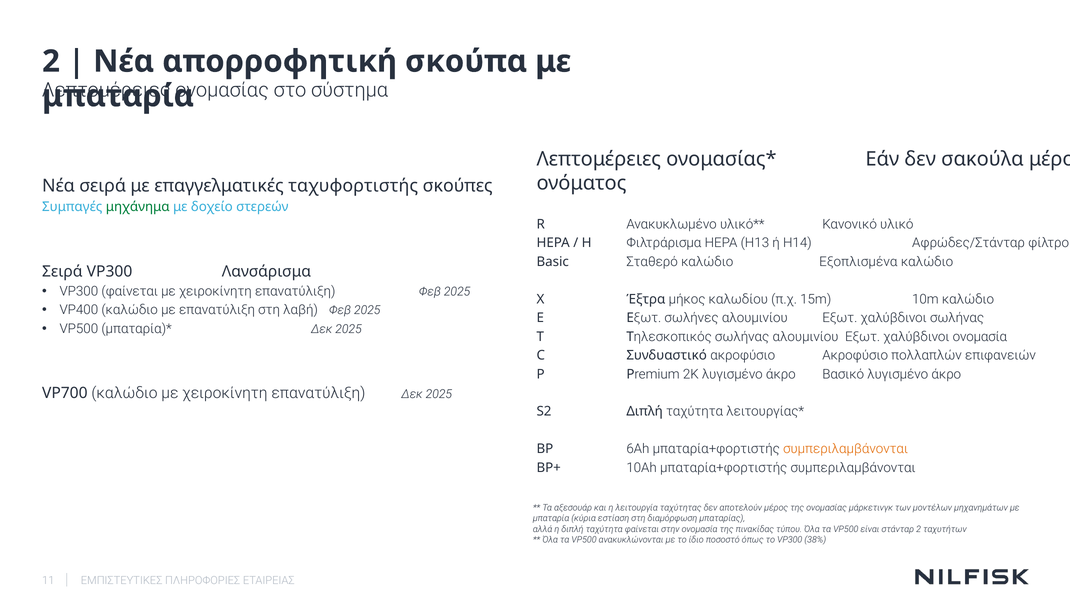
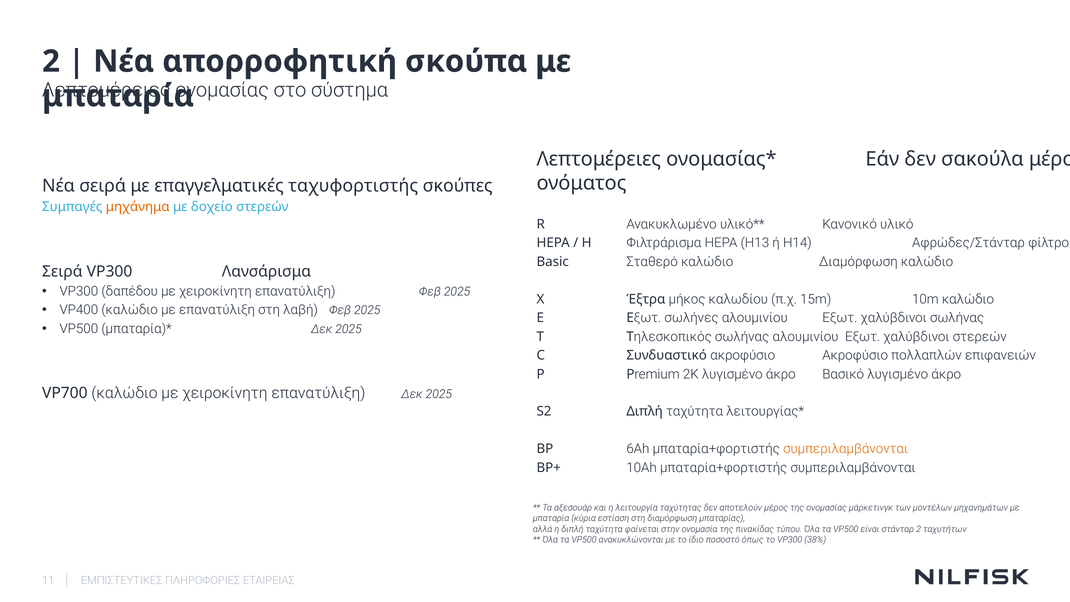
μηχάνημα colour: green -> orange (138, 207)
καλώδιο Εξοπλισμένα: Εξοπλισμένα -> Διαμόρφωση (858, 262)
VP300 φαίνεται: φαίνεται -> δαπέδου (130, 291)
χαλύβδινοι ονομασία: ονομασία -> στερεών (980, 337)
